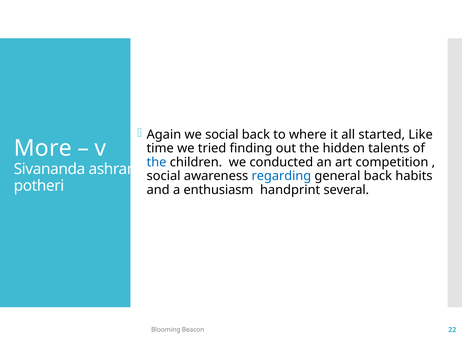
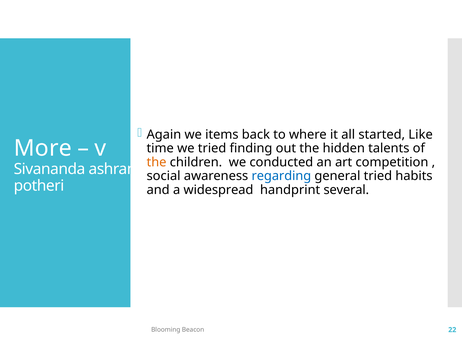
we social: social -> items (222, 135)
the colour: blue -> orange (157, 162)
general back: back -> tried (378, 176)
enthusiasm: enthusiasm -> widespread (218, 190)
